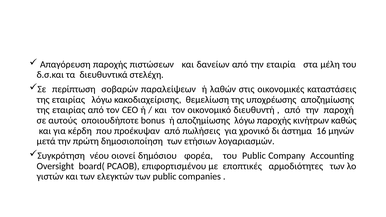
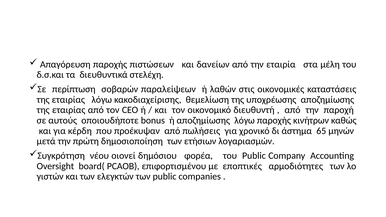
16: 16 -> 65 (321, 131)
